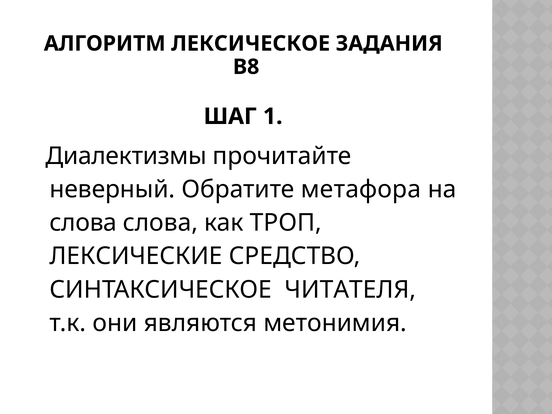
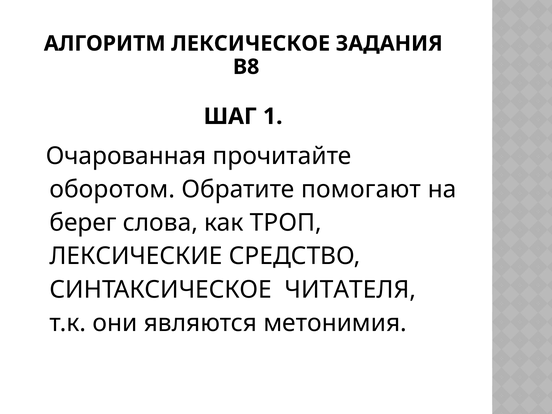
Диалектизмы: Диалектизмы -> Очарованная (126, 156)
неверный: неверный -> оборотом (112, 189)
метафора: метафора -> помогают (361, 189)
слова: слова -> берег (83, 223)
